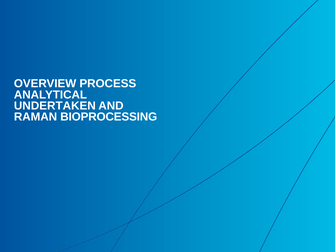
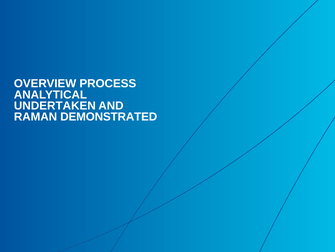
BIOPROCESSING: BIOPROCESSING -> DEMONSTRATED (109, 117)
